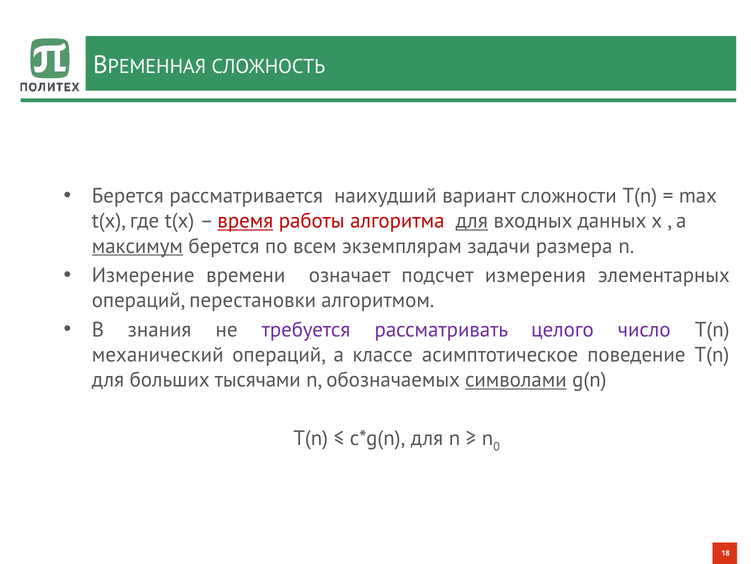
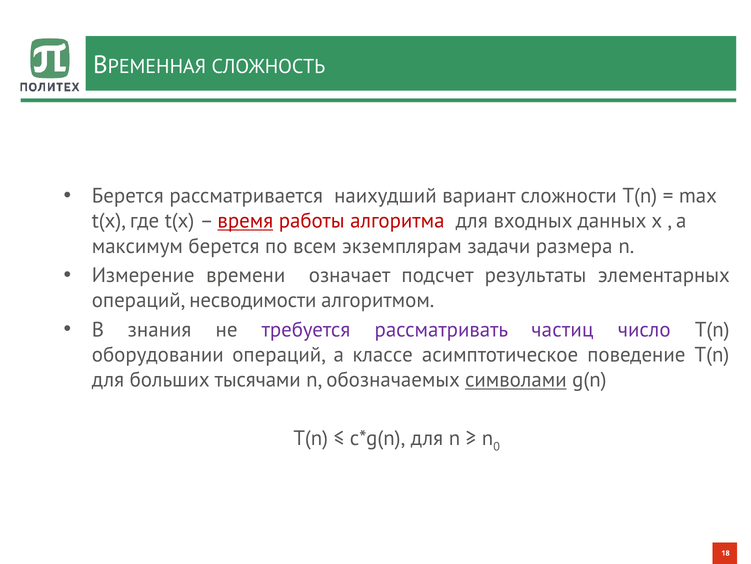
для underline: present -> none (472, 221)
максимум underline: present -> none (137, 246)
измерения: измерения -> результаты (536, 275)
перестановки: перестановки -> несводимости (253, 300)
целого: целого -> частиц (562, 329)
механический: механический -> оборудовании (158, 354)
